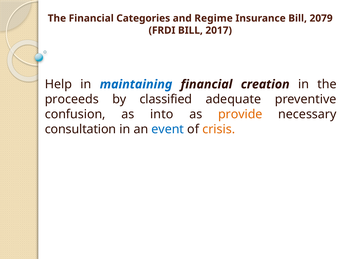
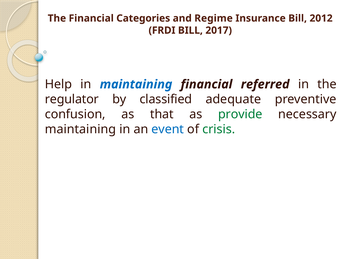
2079: 2079 -> 2012 (321, 18)
creation: creation -> referred (265, 84)
proceeds: proceeds -> regulator (72, 99)
into: into -> that (162, 114)
provide colour: orange -> green (240, 114)
consultation: consultation -> maintaining (80, 129)
crisis colour: orange -> green (219, 129)
